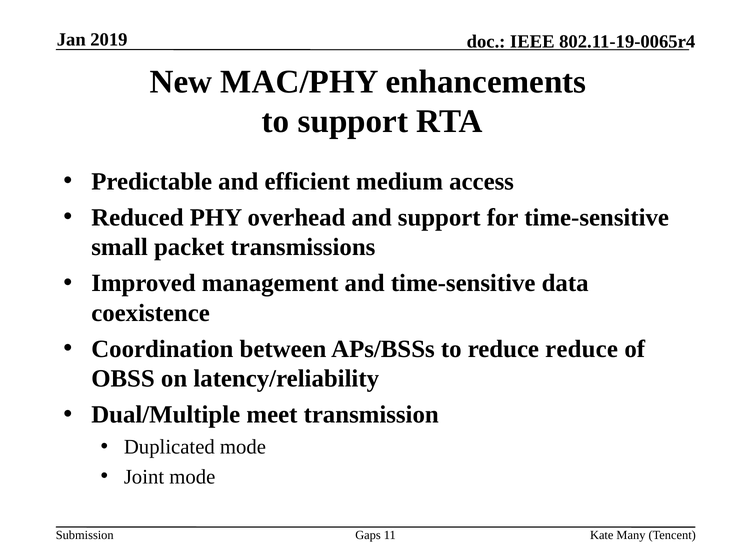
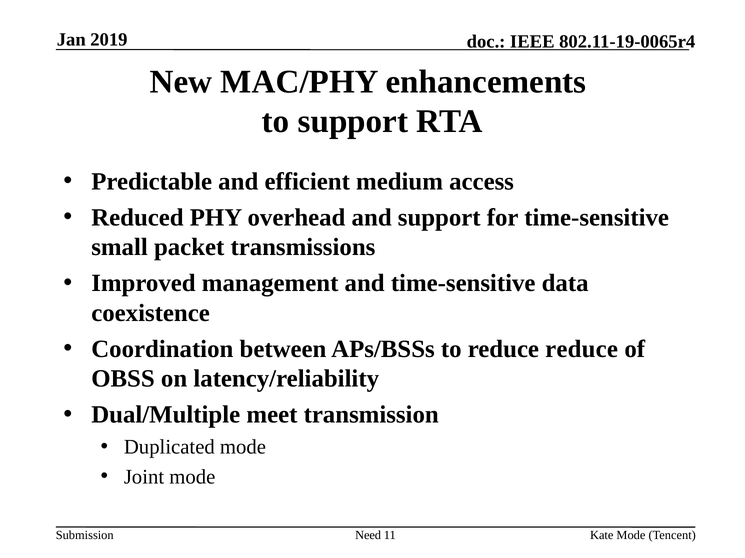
Gaps: Gaps -> Need (368, 536)
Kate Many: Many -> Mode (631, 536)
